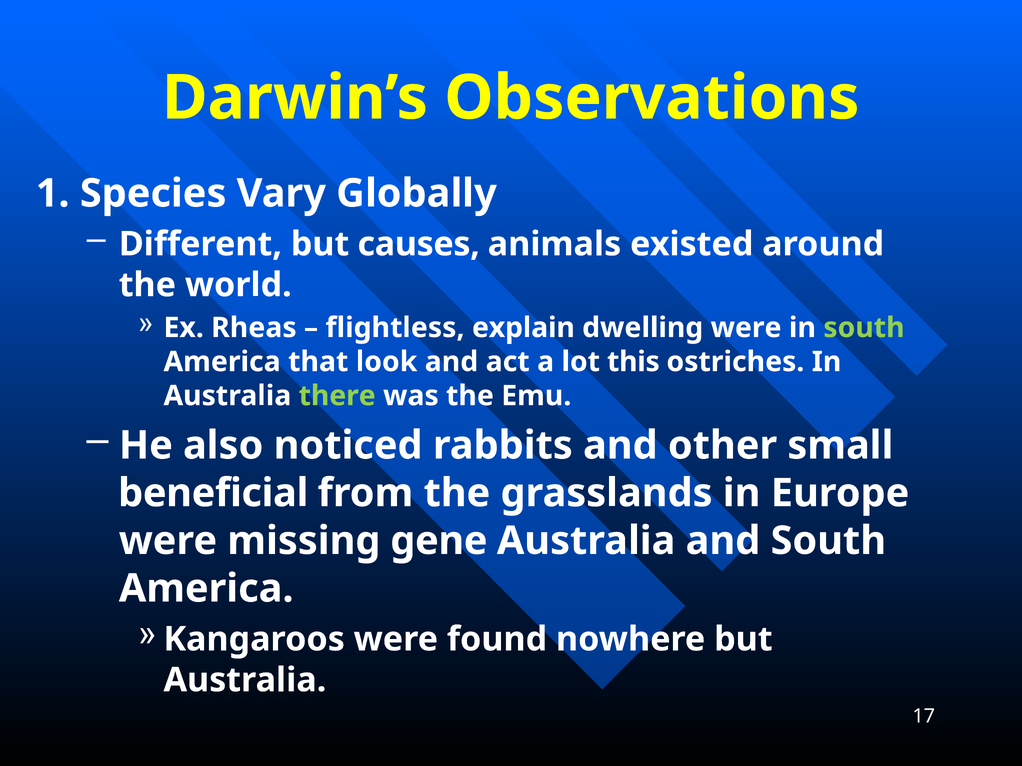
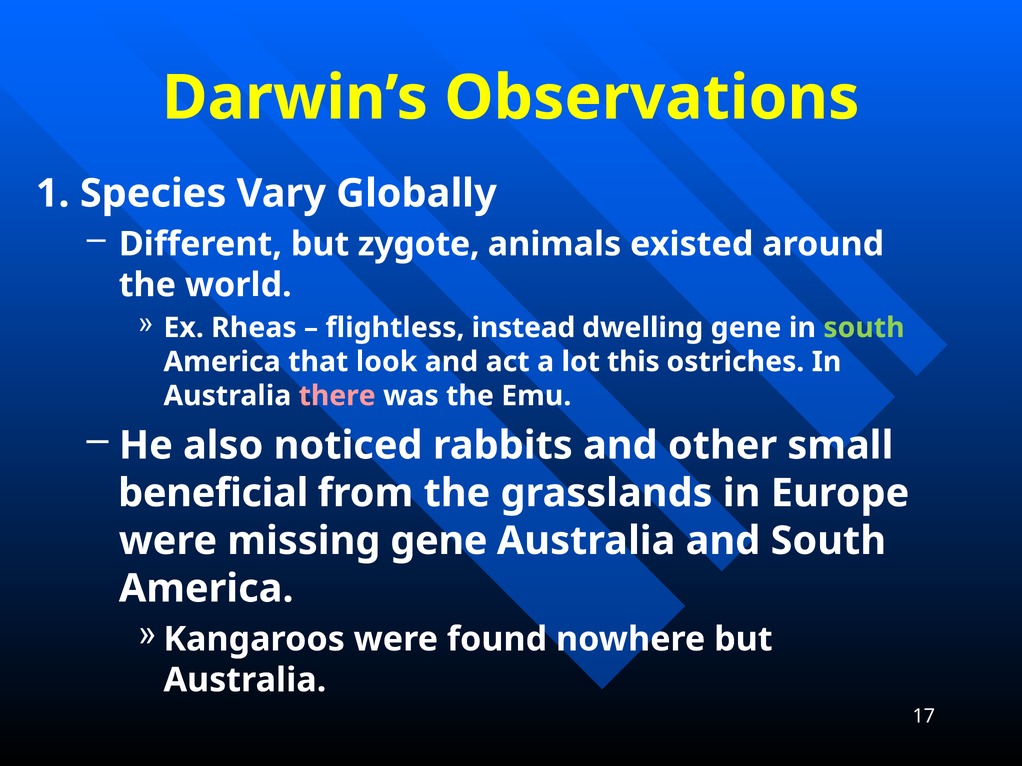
causes: causes -> zygote (419, 244)
explain: explain -> instead (523, 328)
dwelling were: were -> gene (746, 328)
there colour: light green -> pink (337, 396)
